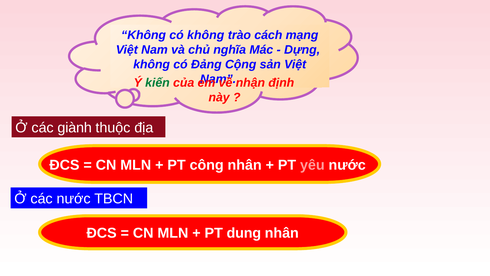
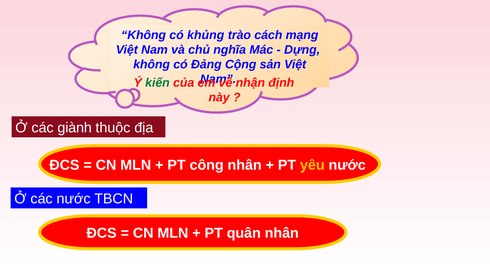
có không: không -> khủng (206, 35)
yêu colour: pink -> yellow (312, 165)
dung: dung -> quân (244, 233)
